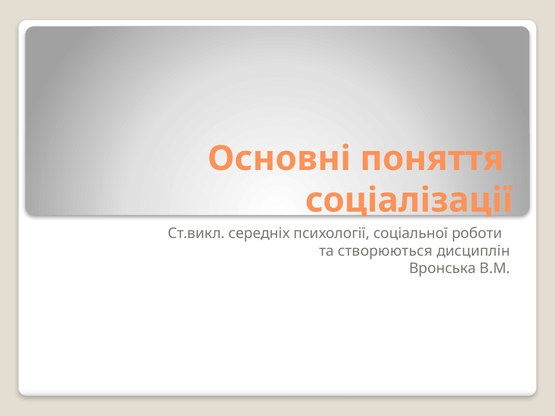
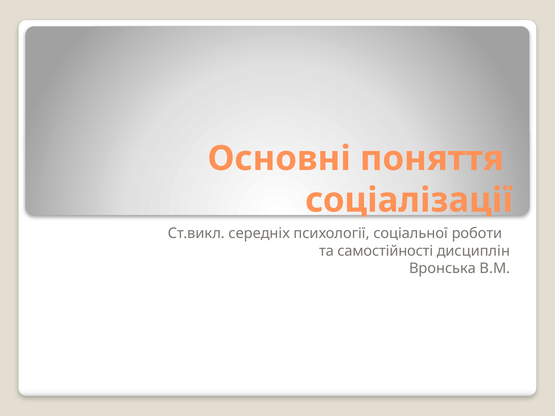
створюються: створюються -> самостійності (385, 251)
